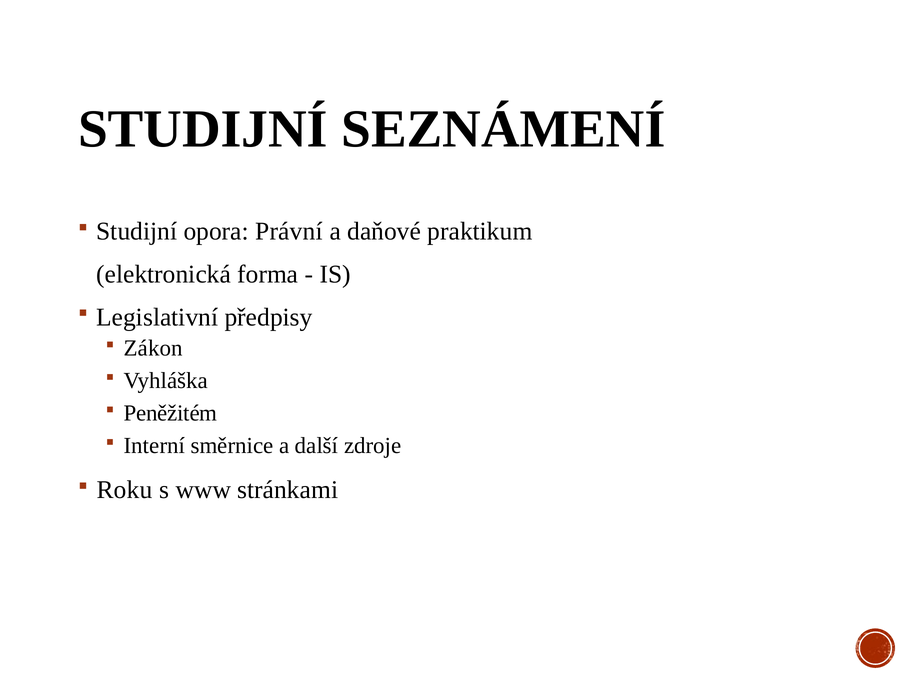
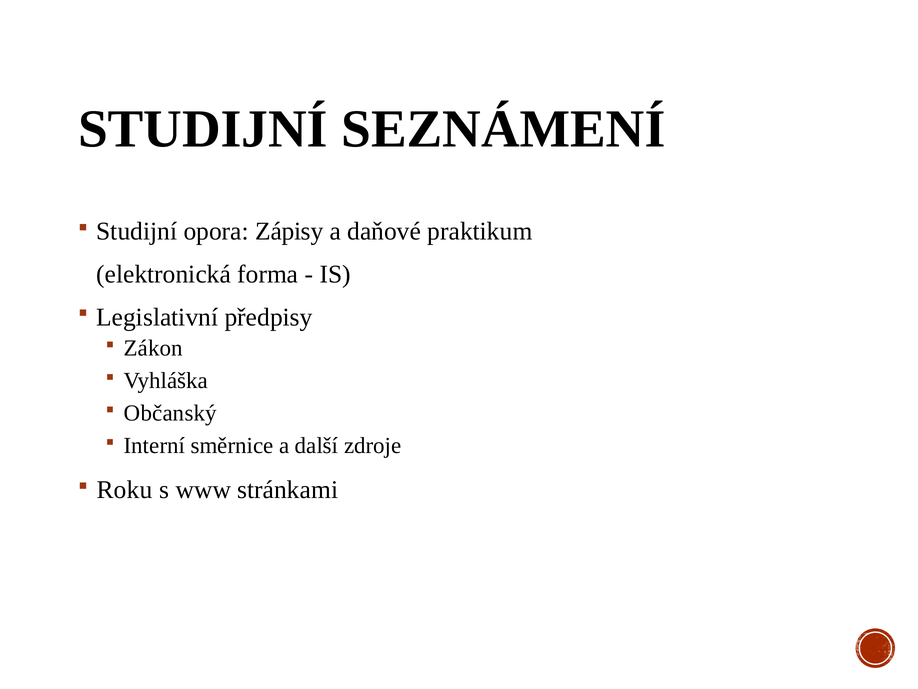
Právní: Právní -> Zápisy (289, 231)
Peněžitém: Peněžitém -> Občanský (170, 413)
